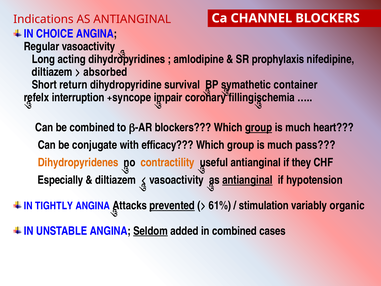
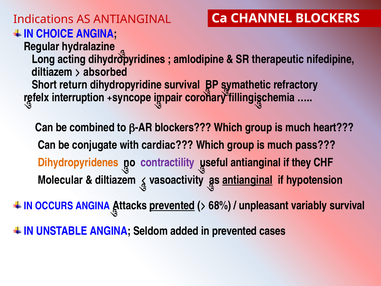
Regular vasoactivity: vasoactivity -> hydralazine (88, 47)
prophylaxis: prophylaxis -> therapeutic (278, 59)
container: container -> refractory (296, 85)
group underline: present -> none (259, 128)
efficacy: efficacy -> cardiac (167, 145)
contractility colour: orange -> purple (168, 162)
Especially: Especially -> Molecular (60, 180)
61%: 61% -> 68% (220, 205)
stimulation: stimulation -> unpleasant (264, 205)
variably organic: organic -> survival (347, 205)
TIGHTLY: TIGHTLY -> OCCURS (54, 206)
Seldom underline: present -> none (151, 231)
in combined: combined -> prevented (234, 231)
